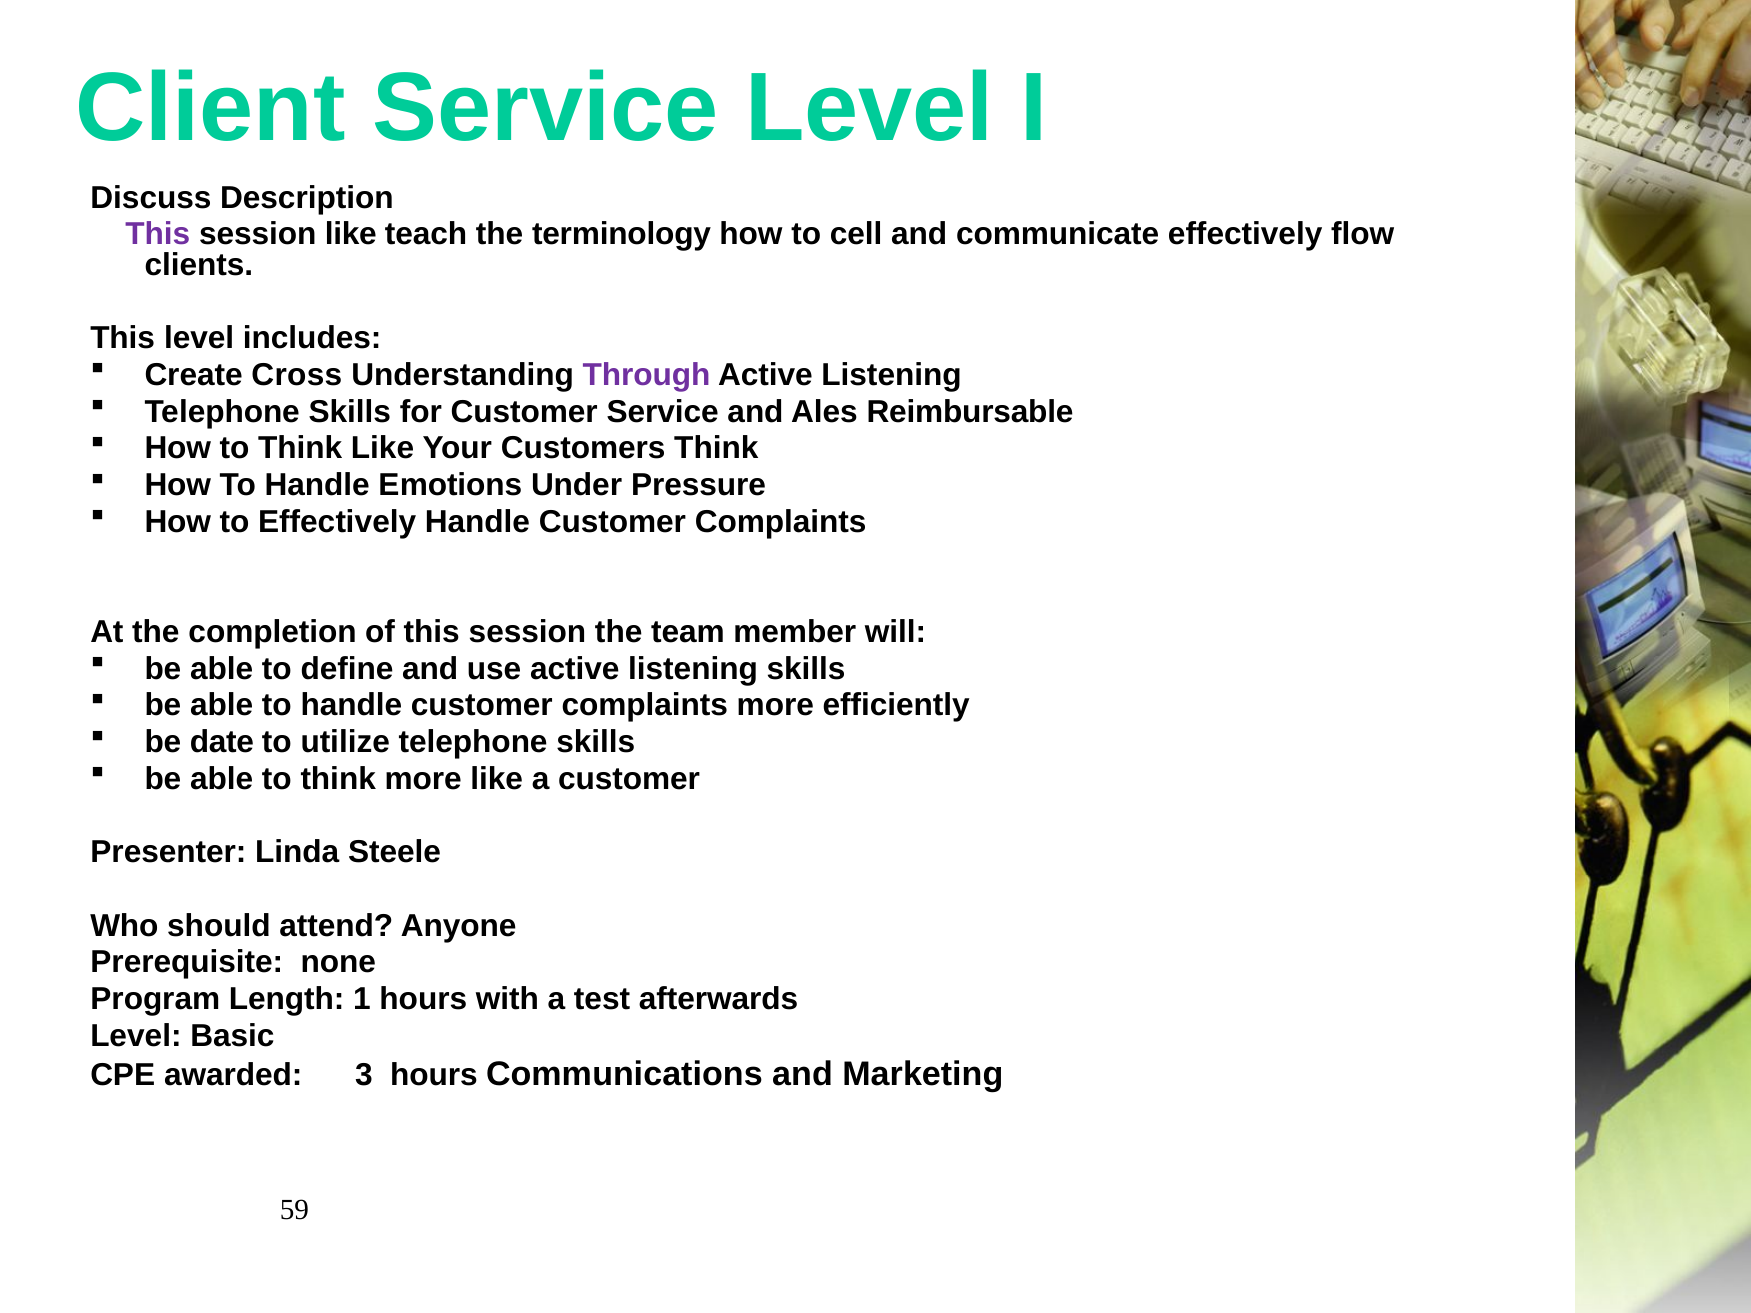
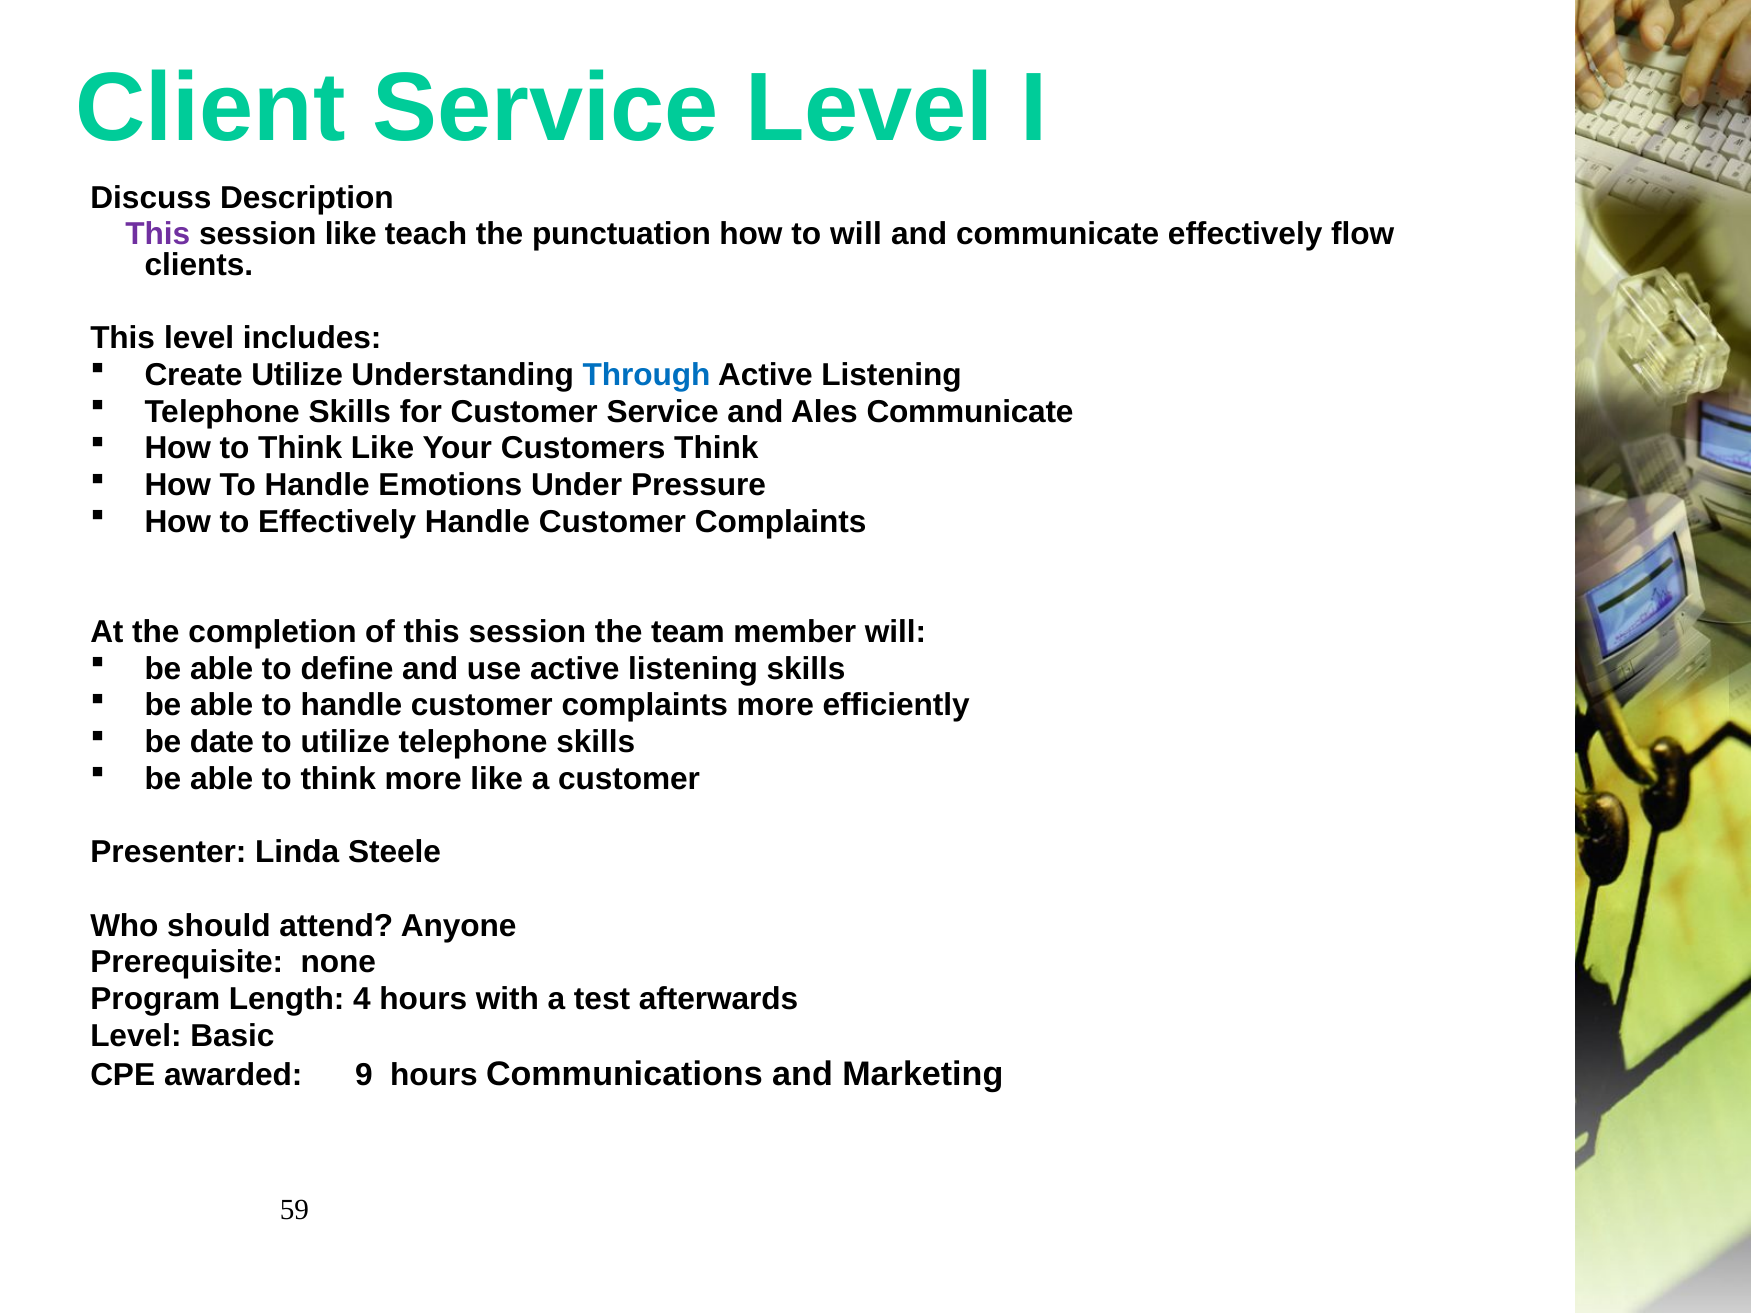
terminology: terminology -> punctuation (621, 234)
to cell: cell -> will (856, 234)
Create Cross: Cross -> Utilize (297, 375)
Through colour: purple -> blue (647, 375)
Ales Reimbursable: Reimbursable -> Communicate (970, 412)
1: 1 -> 4 (362, 999)
3: 3 -> 9 (364, 1075)
